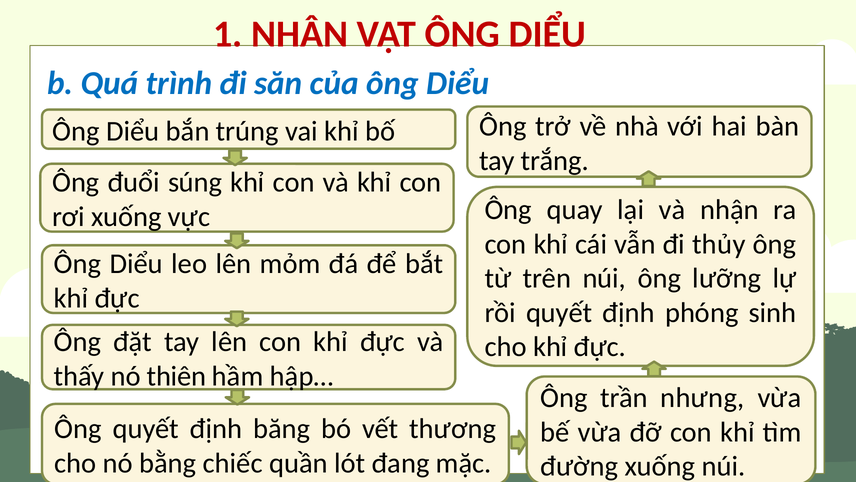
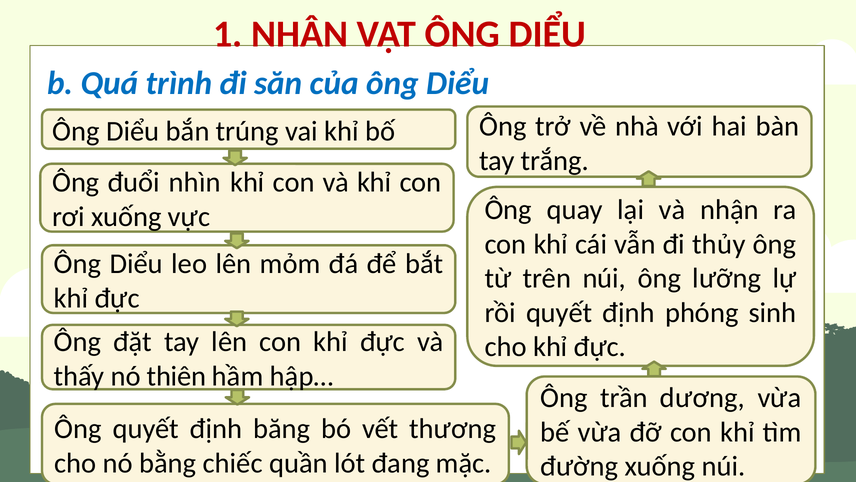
súng: súng -> nhìn (195, 182)
nhưng: nhưng -> dương (703, 398)
